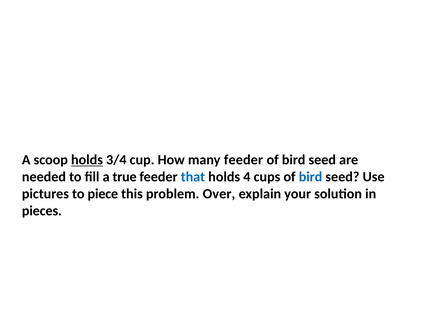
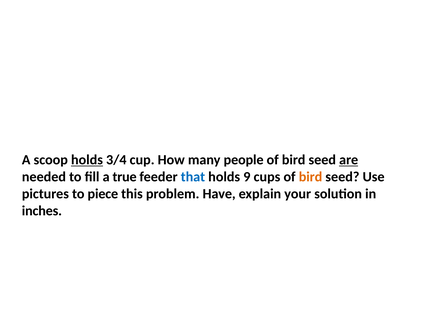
many feeder: feeder -> people (244, 160)
are underline: none -> present (349, 160)
4: 4 -> 9 (247, 177)
bird colour: blue -> orange (311, 177)
Over: Over -> Have (219, 194)
pieces: pieces -> inches (42, 211)
